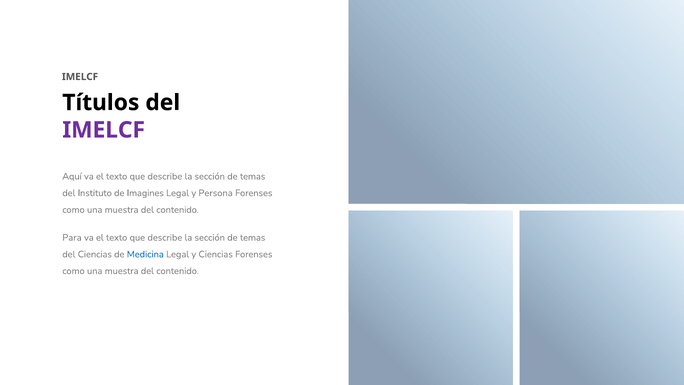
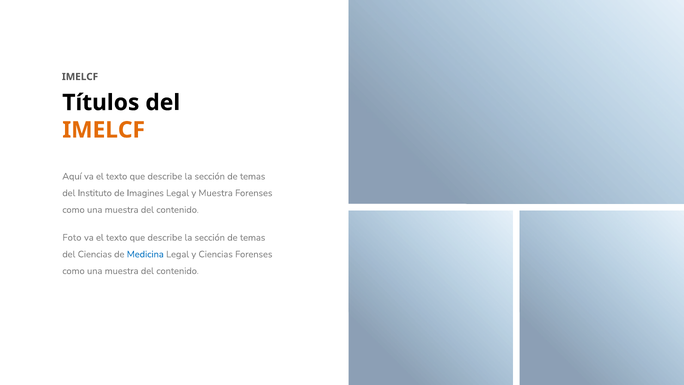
IMELCF colour: purple -> orange (104, 130)
y Persona: Persona -> Muestra (216, 193)
Para: Para -> Foto (72, 237)
